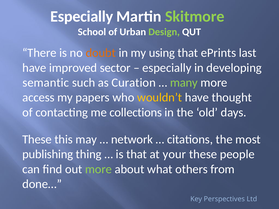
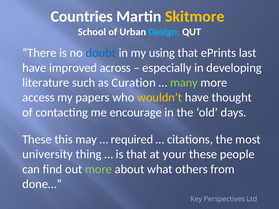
Especially: Especially -> Countries (82, 17)
Skitmore colour: light green -> yellow (195, 17)
Design colour: light green -> light blue (164, 32)
doubt colour: orange -> blue (101, 53)
sector: sector -> across (115, 68)
semantic: semantic -> literature (46, 83)
collections: collections -> encourage (136, 112)
network: network -> required (132, 140)
publishing: publishing -> university (48, 154)
